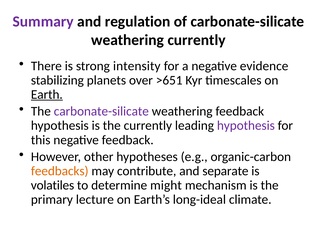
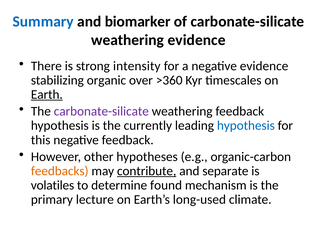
Summary colour: purple -> blue (43, 21)
regulation: regulation -> biomarker (138, 21)
weathering currently: currently -> evidence (197, 40)
planets: planets -> organic (106, 80)
>651: >651 -> >360 (169, 80)
hypothesis colour: purple -> blue (246, 126)
contribute underline: none -> present (147, 171)
might: might -> found (166, 185)
long-ideal: long-ideal -> long-used (199, 199)
